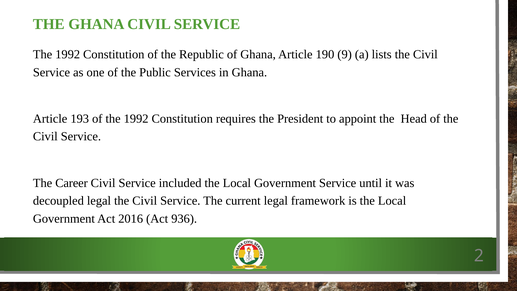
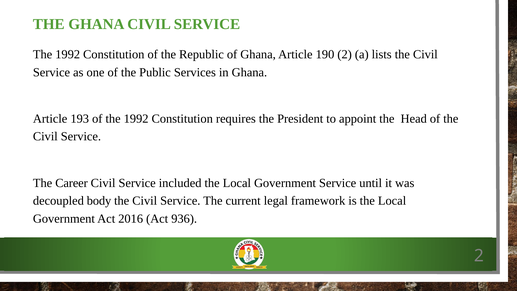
190 9: 9 -> 2 (345, 54)
decoupled legal: legal -> body (99, 201)
